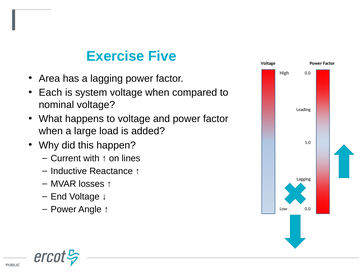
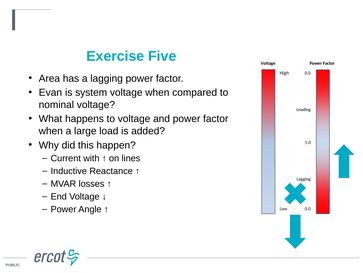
Each: Each -> Evan (50, 92)
